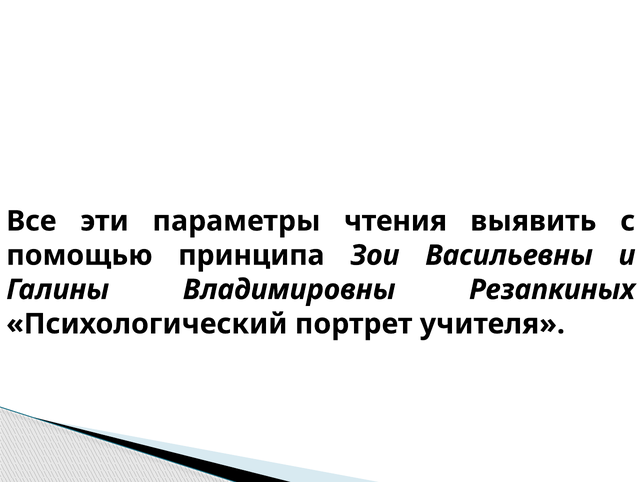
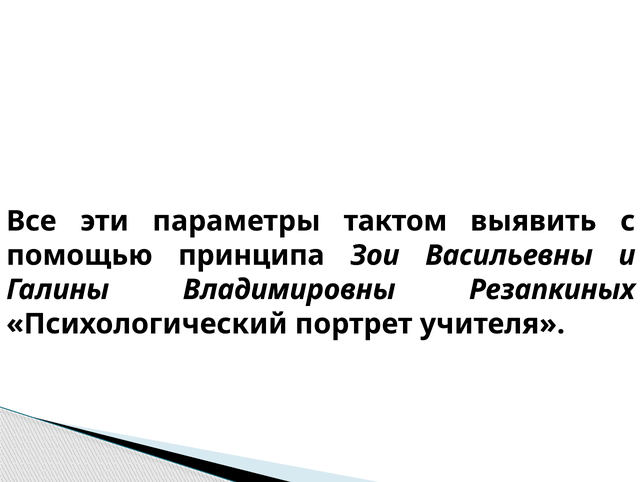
чтения: чтения -> тактом (395, 221)
